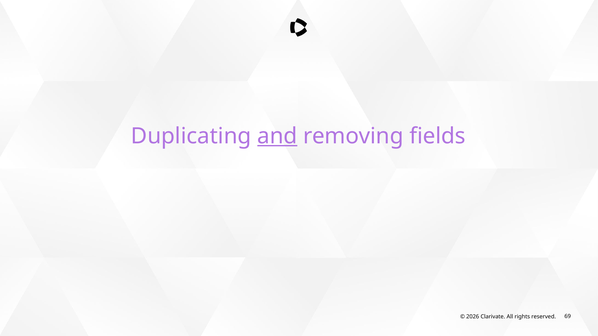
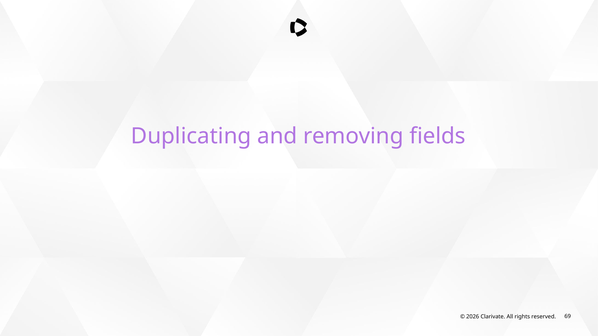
and underline: present -> none (277, 136)
